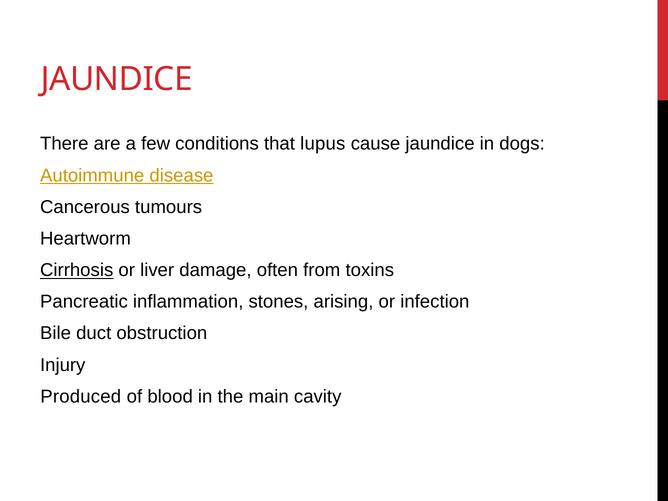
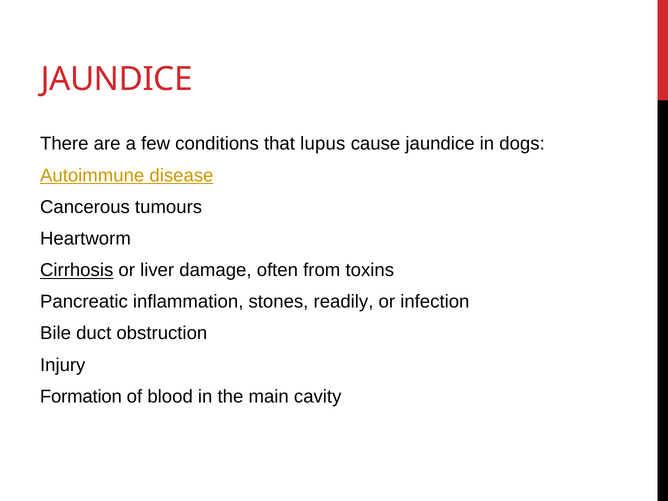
arising: arising -> readily (343, 302)
Produced: Produced -> Formation (81, 397)
